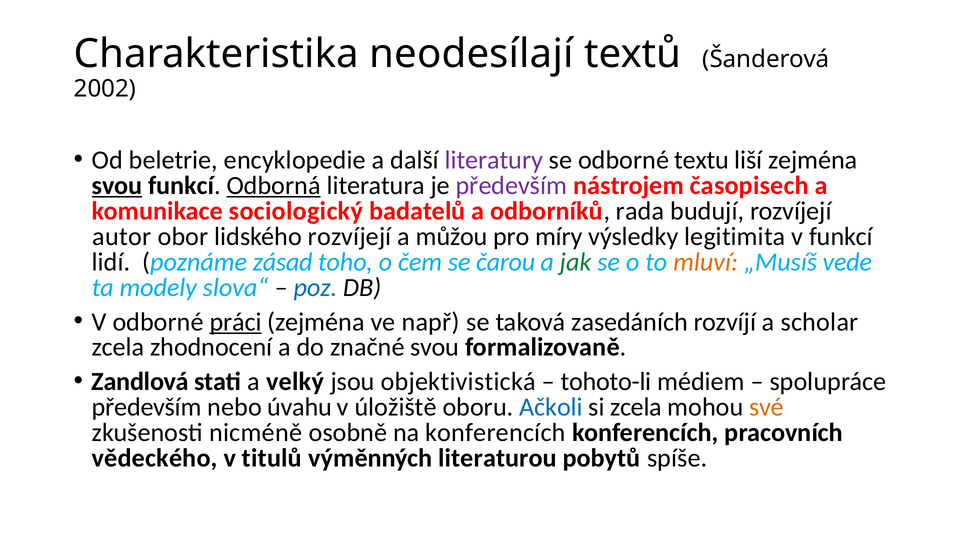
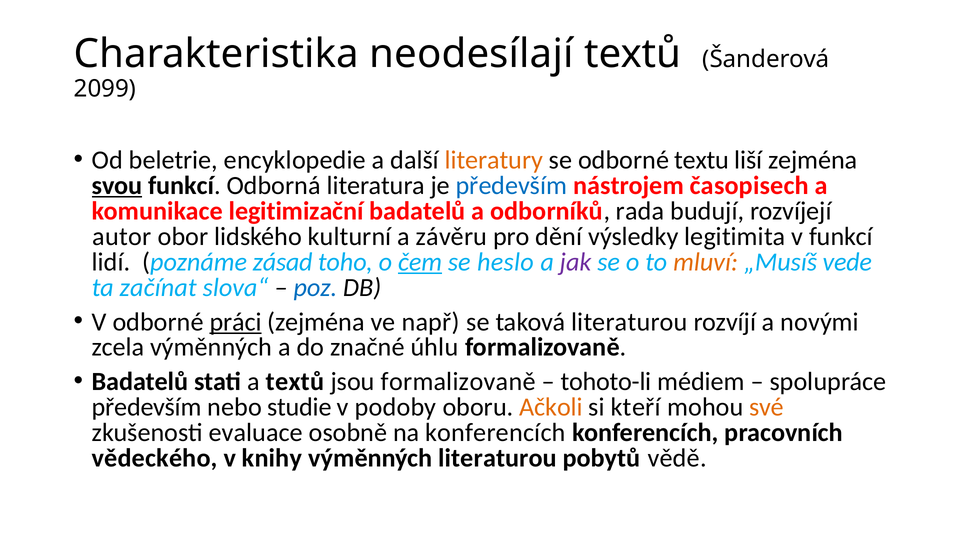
2002: 2002 -> 2099 (105, 89)
literatury colour: purple -> orange (494, 160)
Odborná underline: present -> none (274, 186)
především colour: purple -> blue (511, 186)
sociologický: sociologický -> legitimizační (296, 211)
lidského rozvíjejí: rozvíjejí -> kulturní (350, 236)
můžou: můžou -> závěru (451, 236)
míry: míry -> dění (559, 236)
čem underline: none -> present (420, 262)
čarou: čarou -> heslo (505, 262)
jak colour: green -> purple (576, 262)
modely: modely -> začínat (158, 287)
taková zasedáních: zasedáních -> literaturou (629, 322)
scholar: scholar -> novými (820, 322)
zcela zhodnocení: zhodnocení -> výměnných (211, 347)
značné svou: svou -> úhlu (434, 347)
Zandlová: Zandlová -> Badatelů (140, 382)
a velký: velký -> textů (295, 382)
jsou objektivistická: objektivistická -> formalizovaně (458, 382)
úvahu: úvahu -> studie (299, 407)
úložiště: úložiště -> podoby (395, 407)
Ačkoli colour: blue -> orange (551, 407)
si zcela: zcela -> kteří (636, 407)
nicméně: nicméně -> evaluace (256, 433)
titulů: titulů -> knihy (272, 458)
spíše: spíše -> vědě (677, 458)
